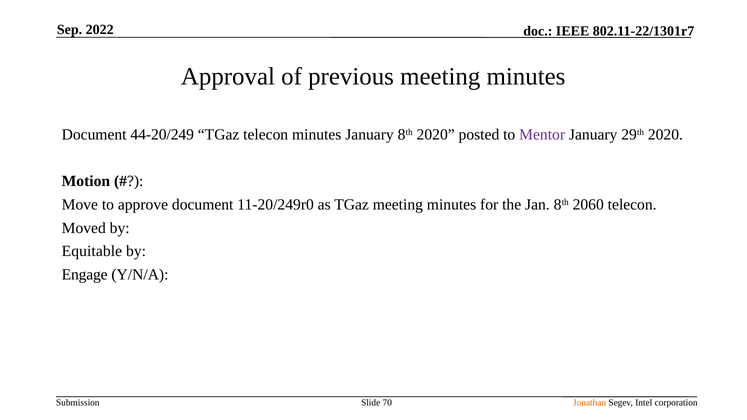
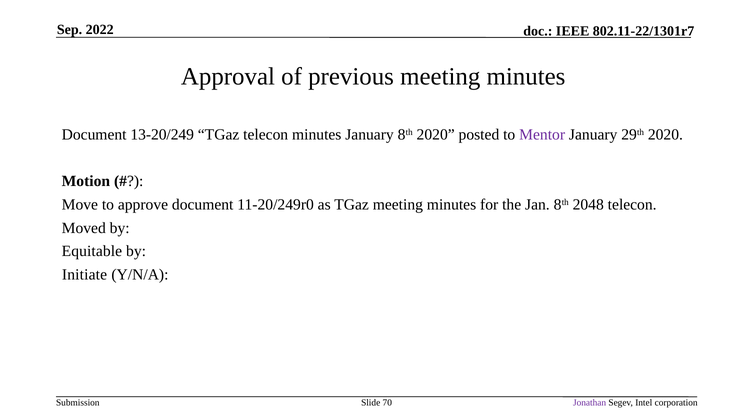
44-20/249: 44-20/249 -> 13-20/249 (162, 135)
2060: 2060 -> 2048 (588, 205)
Engage: Engage -> Initiate (85, 275)
Jonathan colour: orange -> purple (590, 403)
